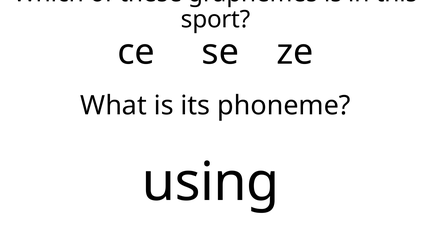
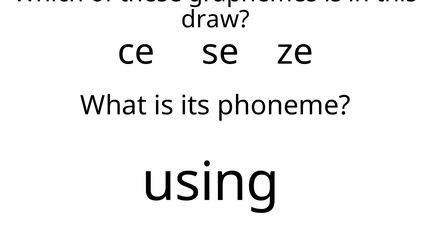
sport: sport -> draw (215, 20)
